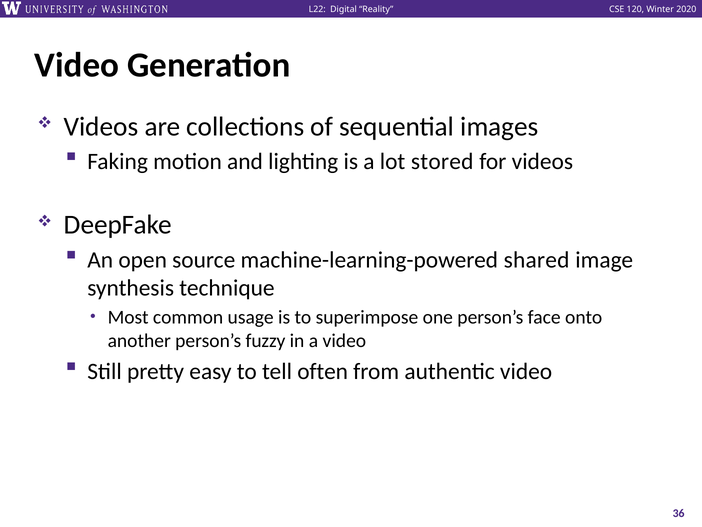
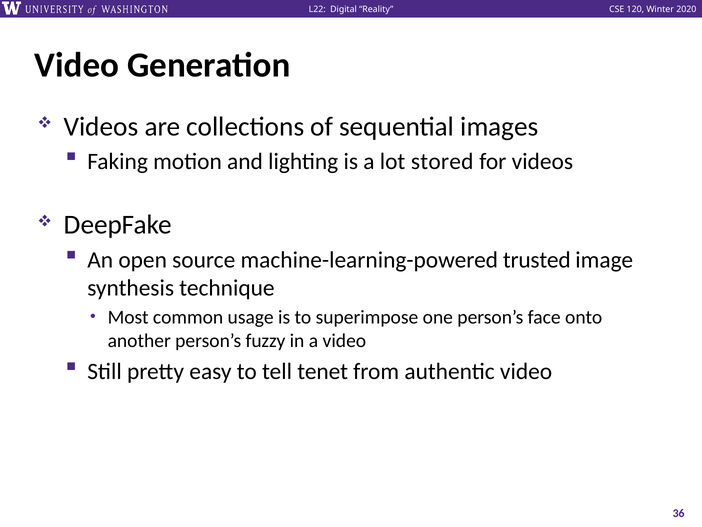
shared: shared -> trusted (537, 260)
often: often -> tenet (323, 371)
